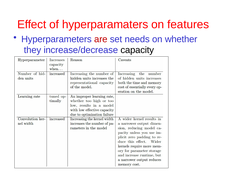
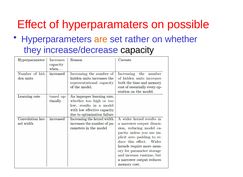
features: features -> possible (188, 24)
are colour: red -> orange (101, 39)
needs: needs -> rather (137, 39)
